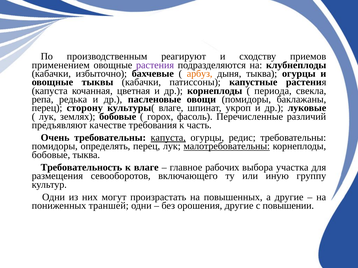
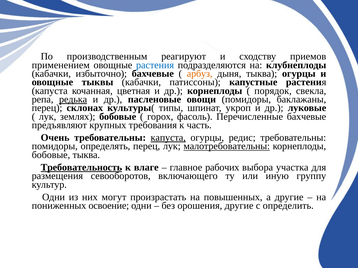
растения colour: purple -> blue (155, 65)
периода: периода -> порядок (273, 91)
редька underline: none -> present (73, 100)
сторону: сторону -> склонах (85, 108)
культуры( влаге: влаге -> типы (171, 108)
Перечисленные различий: различий -> бахчевые (306, 117)
качестве: качестве -> крупных (108, 125)
Требовательность underline: none -> present (81, 168)
траншей: траншей -> освоение (109, 206)
повышении: повышении -> определить (288, 206)
